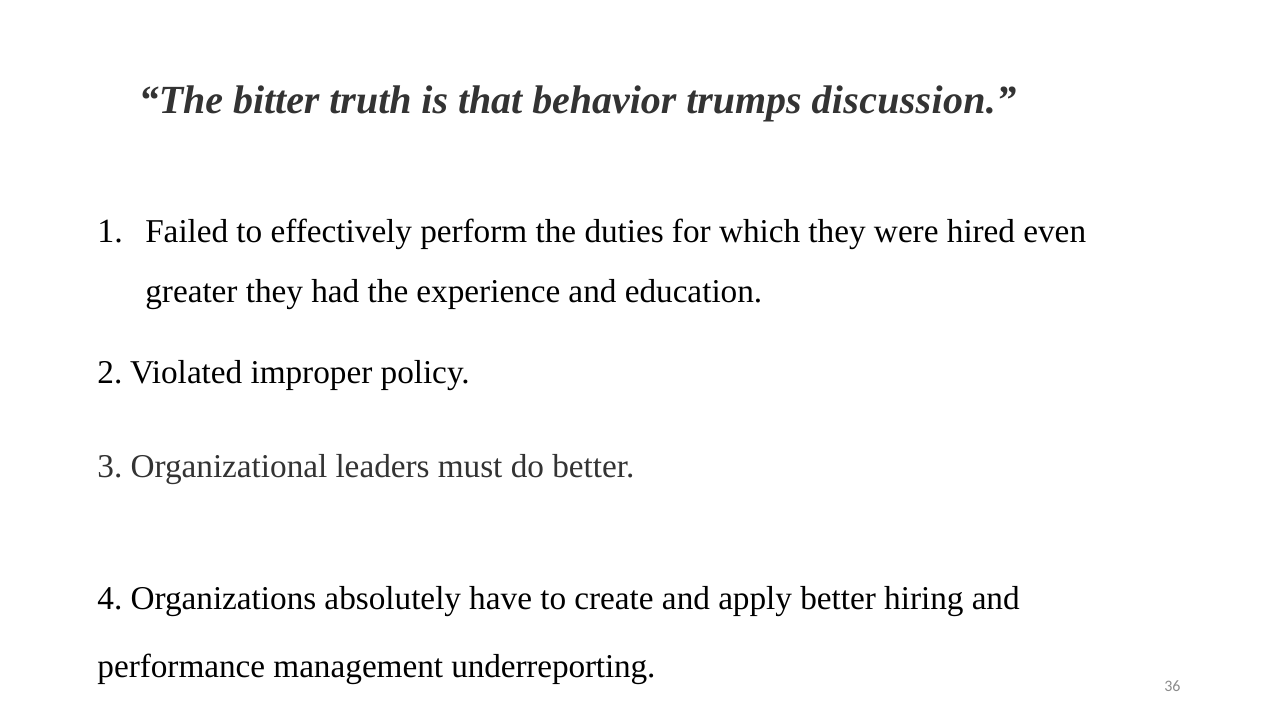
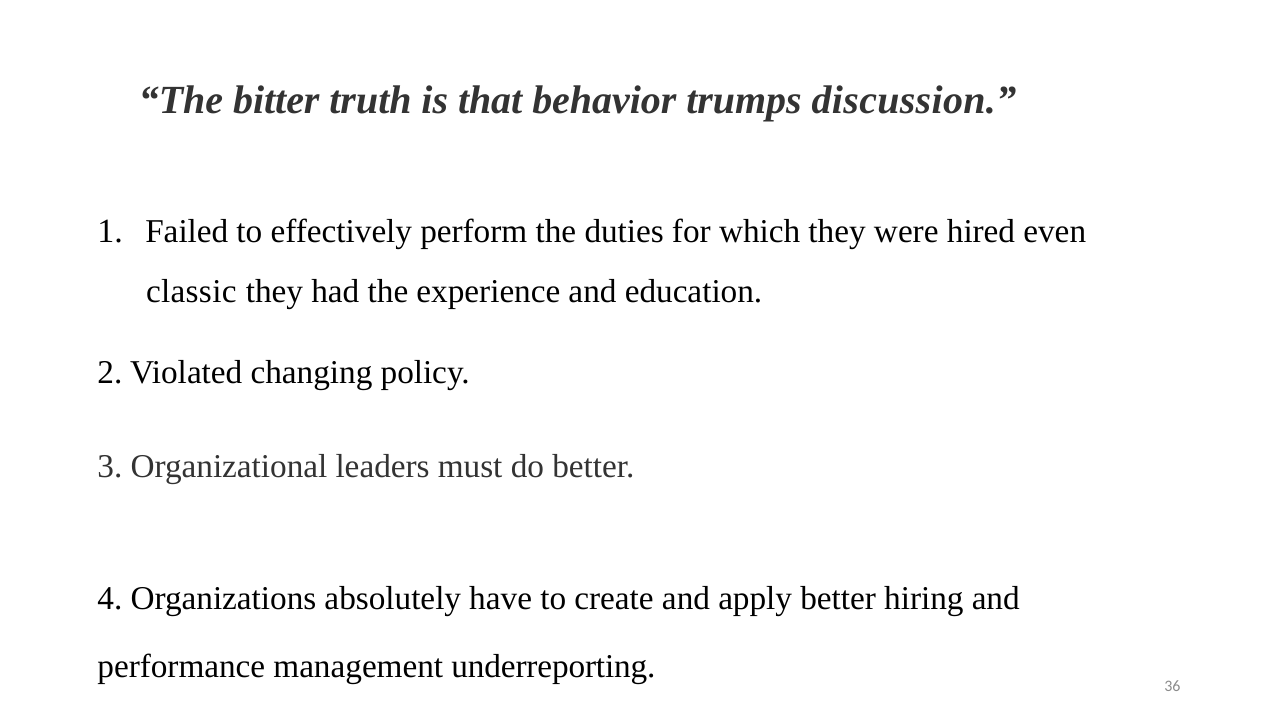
greater: greater -> classic (191, 291)
improper: improper -> changing (311, 373)
